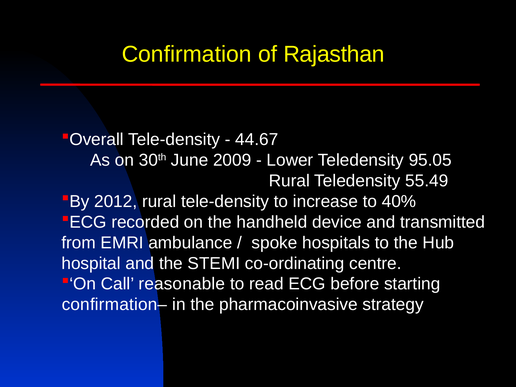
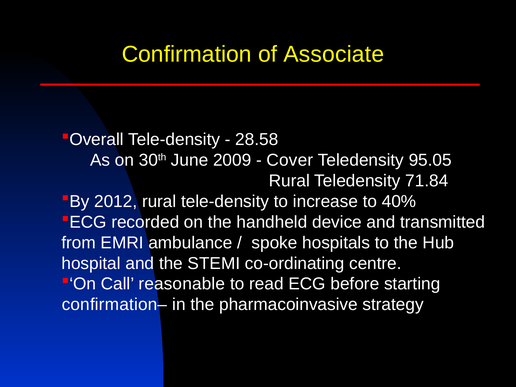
Rajasthan: Rajasthan -> Associate (334, 54)
44.67: 44.67 -> 28.58 (257, 139)
Lower: Lower -> Cover (290, 160)
55.49: 55.49 -> 71.84 (427, 181)
